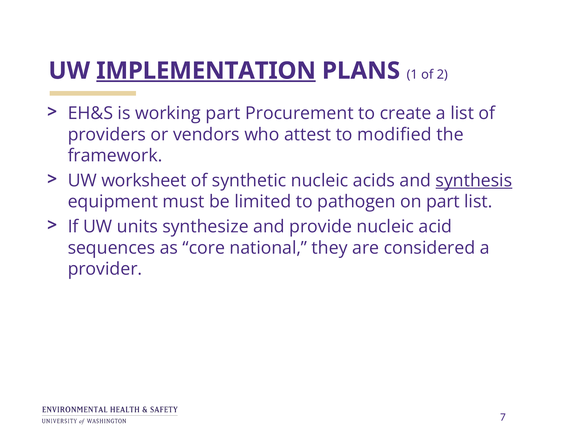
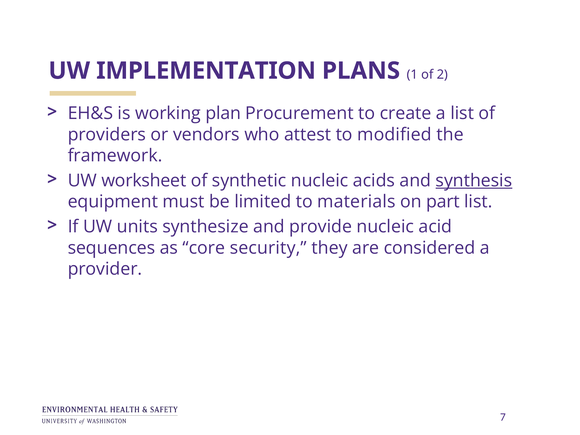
IMPLEMENTATION underline: present -> none (206, 71)
working part: part -> plan (223, 113)
pathogen: pathogen -> materials (356, 202)
national: national -> security (268, 248)
